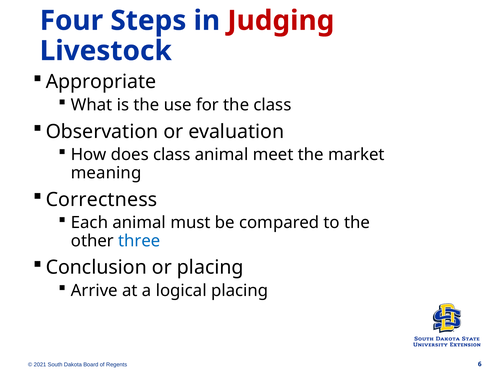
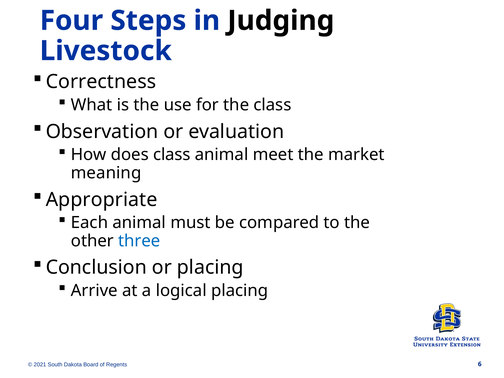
Judging colour: red -> black (281, 21)
Appropriate: Appropriate -> Correctness (101, 82)
Correctness: Correctness -> Appropriate (102, 200)
